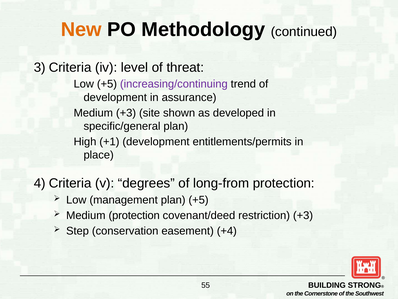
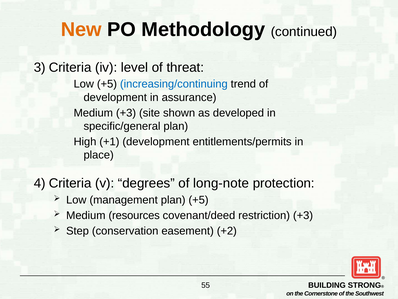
increasing/continuing colour: purple -> blue (174, 84)
long-from: long-from -> long-note (221, 183)
Medium protection: protection -> resources (134, 215)
+4: +4 -> +2 (227, 231)
